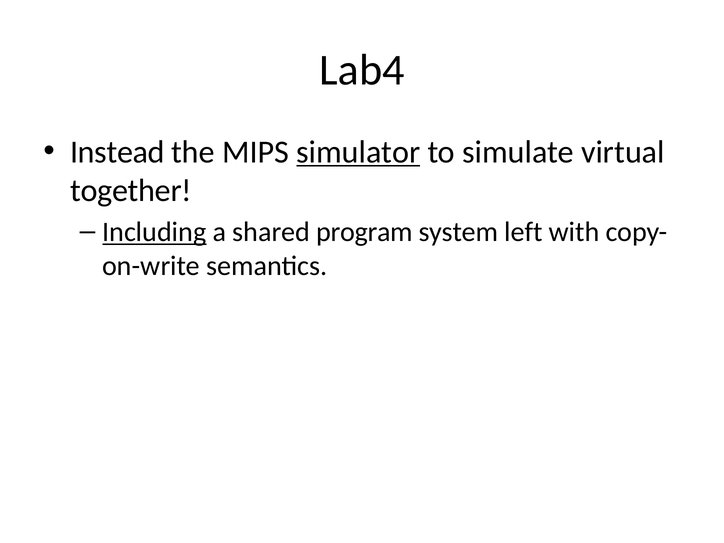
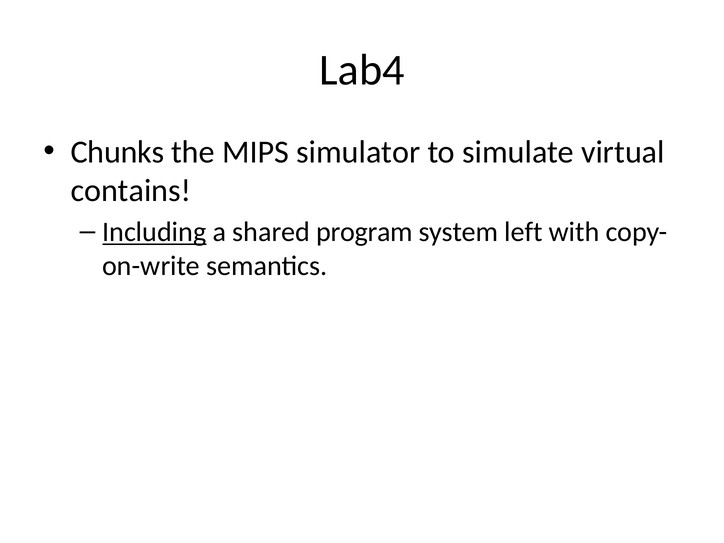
Instead: Instead -> Chunks (117, 152)
simulator underline: present -> none (358, 152)
together: together -> contains (131, 191)
